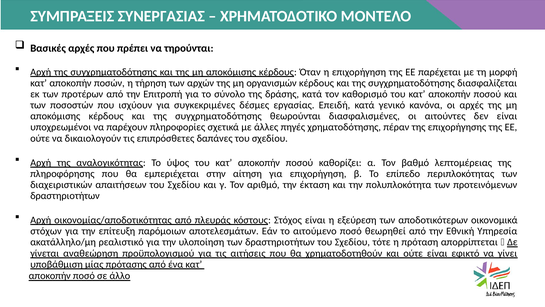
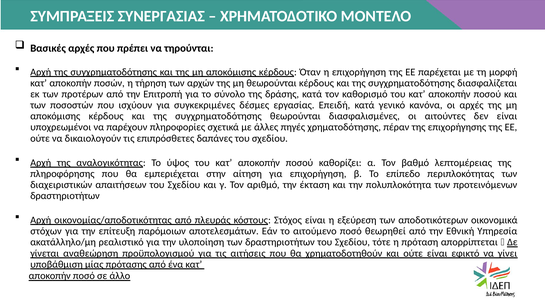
μη οργανισμών: οργανισμών -> θεωρούνται (271, 83)
